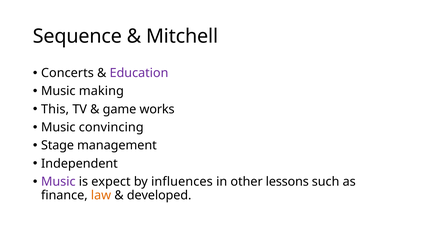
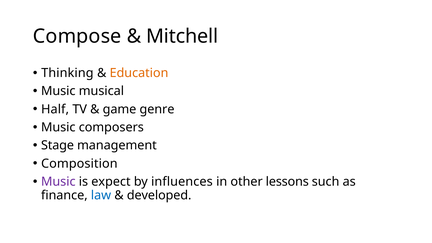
Sequence: Sequence -> Compose (77, 36)
Concerts: Concerts -> Thinking (67, 73)
Education colour: purple -> orange (139, 73)
making: making -> musical (101, 91)
This: This -> Half (55, 109)
works: works -> genre (157, 109)
convincing: convincing -> composers (111, 127)
Independent: Independent -> Composition (79, 164)
law colour: orange -> blue (101, 195)
